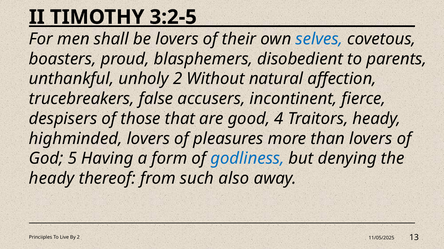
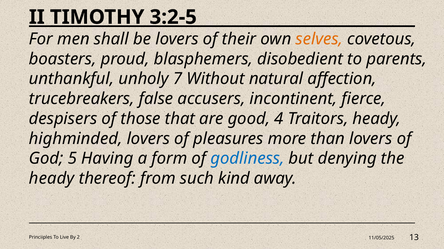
selves colour: blue -> orange (319, 39)
unholy 2: 2 -> 7 (178, 79)
also: also -> kind (234, 179)
